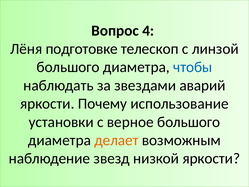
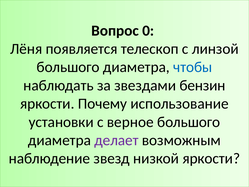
4: 4 -> 0 (148, 31)
подготовке: подготовке -> появляется (82, 49)
аварий: аварий -> бензин (203, 85)
делает colour: orange -> purple (116, 140)
